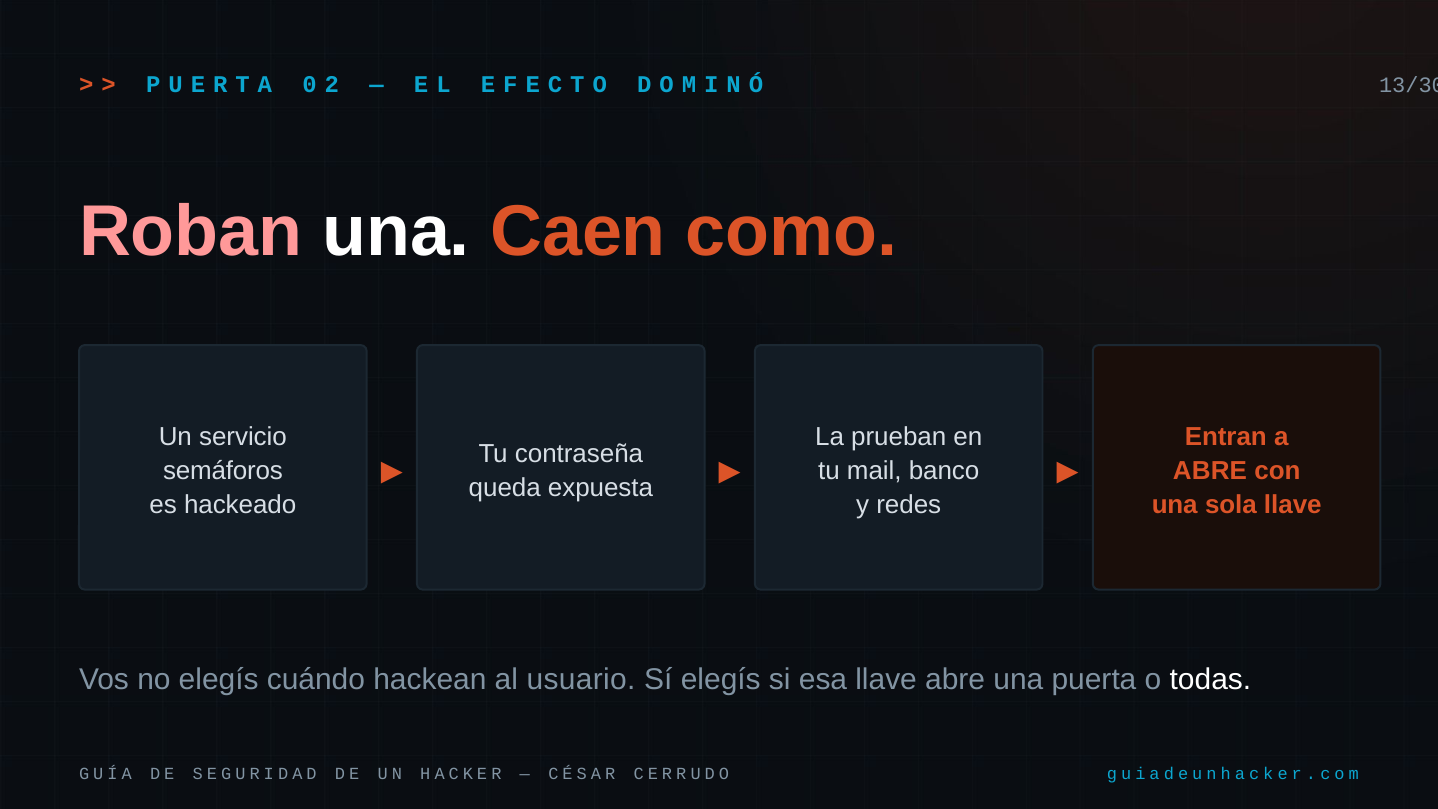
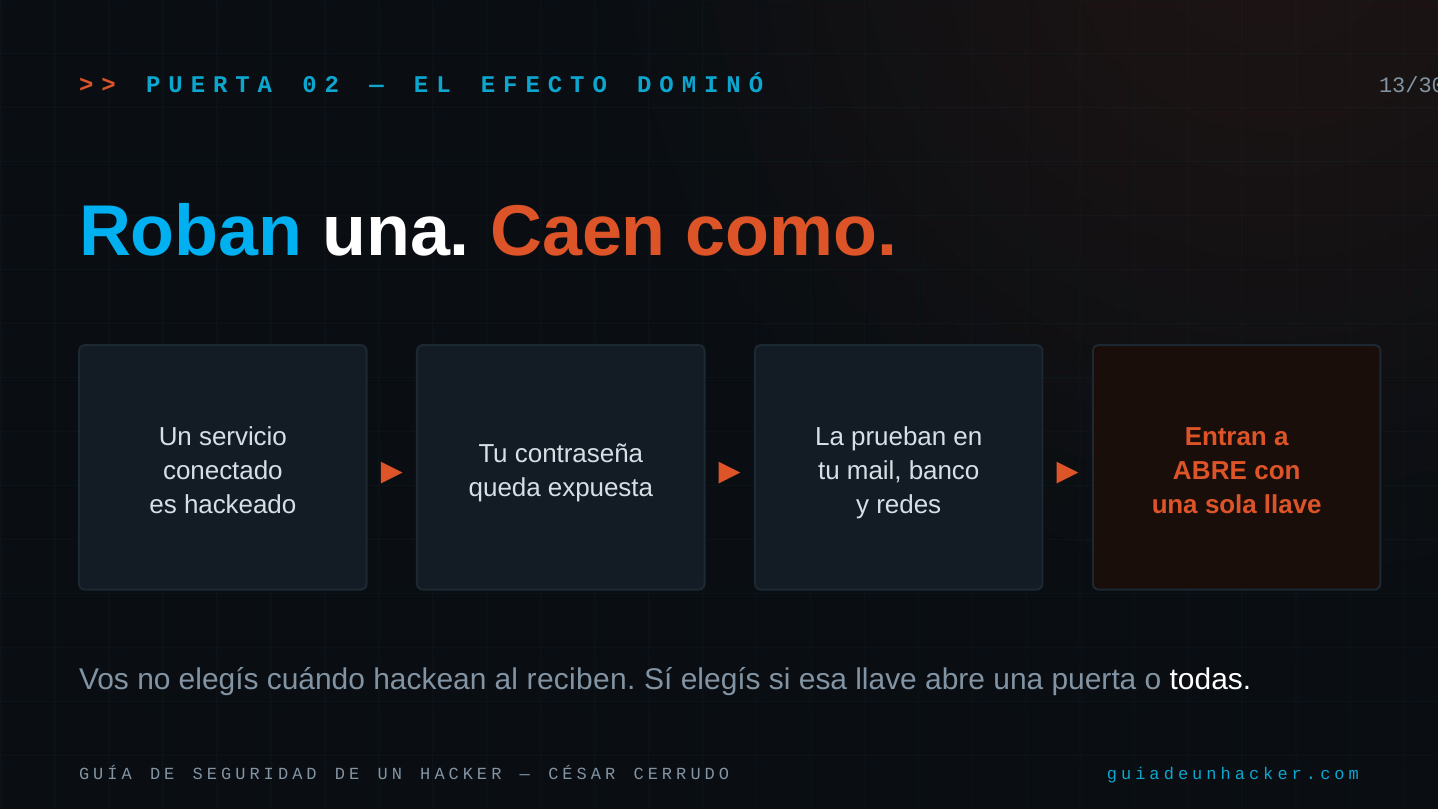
Roban colour: pink -> light blue (191, 231)
semáforos: semáforos -> conectado (223, 470)
usuario: usuario -> reciben (581, 680)
